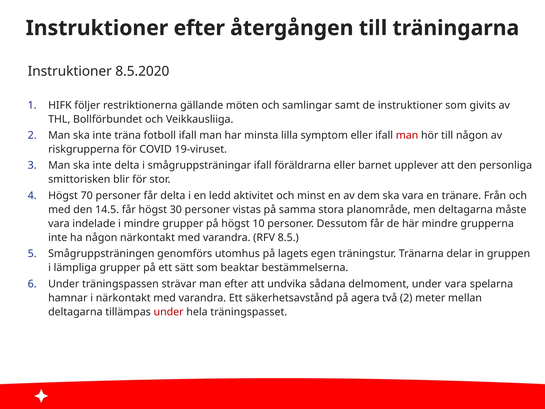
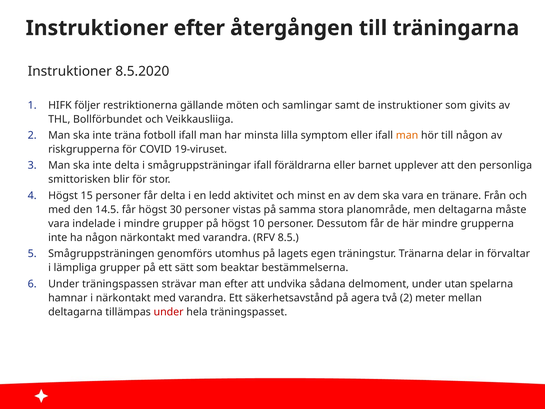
man colour: red -> orange (407, 135)
70: 70 -> 15 (87, 195)
gruppen: gruppen -> förvaltar (509, 254)
under vara: vara -> utan (456, 284)
